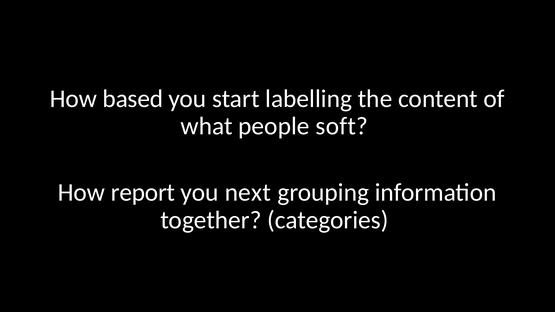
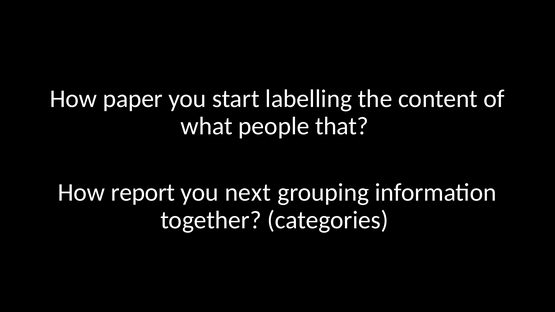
based: based -> paper (133, 99)
soft: soft -> that (342, 126)
